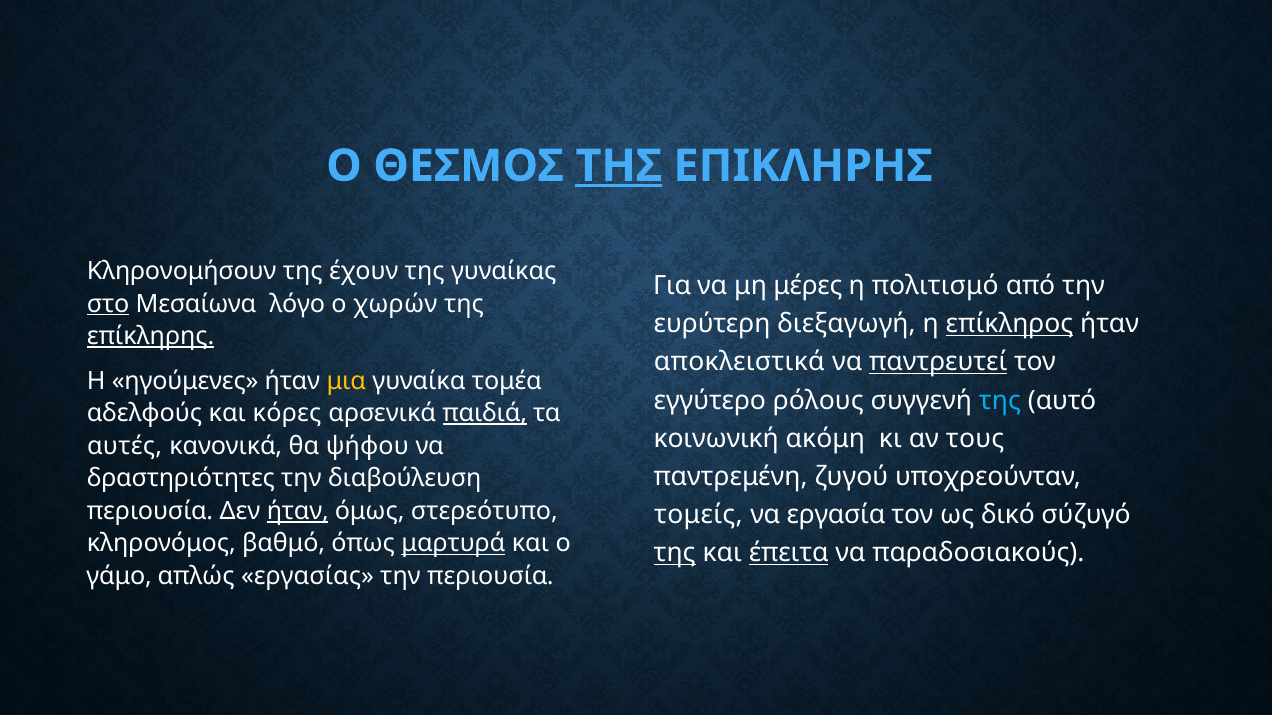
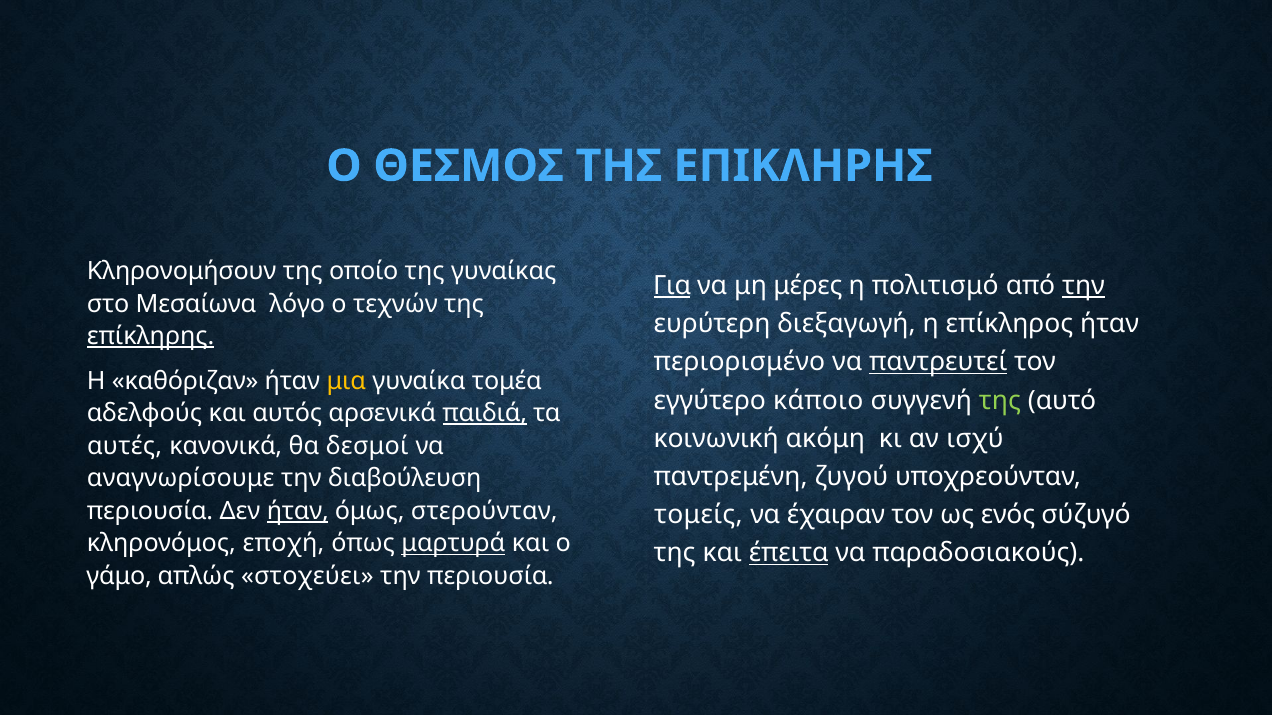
ΤΗΣ underline: present -> none (619, 166)
έχουν: έχουν -> οποίο (364, 271)
Για underline: none -> present (672, 286)
την underline: none -> present (1083, 286)
στο underline: present -> none (108, 304)
χωρών: χωρών -> τεχνών (395, 304)
επίκληρος underline: present -> none (1010, 324)
αποκλειστικά: αποκλειστικά -> περιορισμένο (739, 362)
ηγούμενες: ηγούμενες -> καθόριζαν (185, 381)
ρόλους: ρόλους -> κάποιο (818, 401)
της colour: light blue -> light green (1000, 401)
κόρες: κόρες -> αυτός (287, 414)
τους: τους -> ισχύ (975, 439)
ψήφου: ψήφου -> δεσμοί (367, 446)
δραστηριότητες: δραστηριότητες -> αναγνωρίσουμε (181, 479)
στερεότυπο: στερεότυπο -> στερούνταν (484, 511)
εργασία: εργασία -> έχαιραν (836, 515)
δικό: δικό -> ενός (1008, 515)
βαθμό: βαθμό -> εποχή (283, 544)
της underline: present -> none (675, 553)
εργασίας: εργασίας -> στοχεύει (307, 577)
